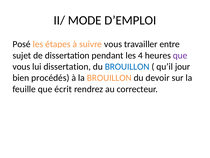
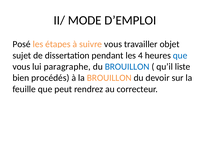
entre: entre -> objet (170, 44)
que colour: purple -> blue (180, 55)
lui dissertation: dissertation -> paragraphe (67, 66)
jour: jour -> liste (183, 66)
écrit: écrit -> peut (63, 89)
